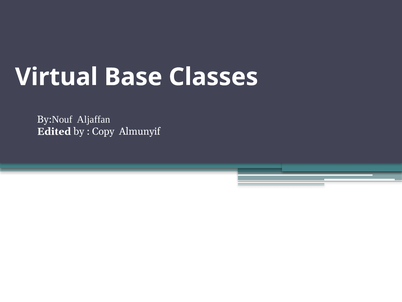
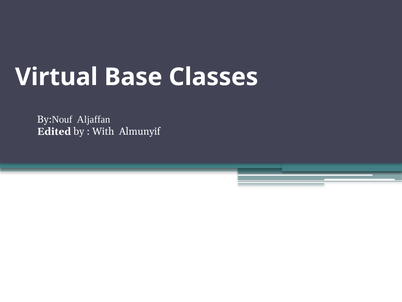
Copy: Copy -> With (103, 131)
